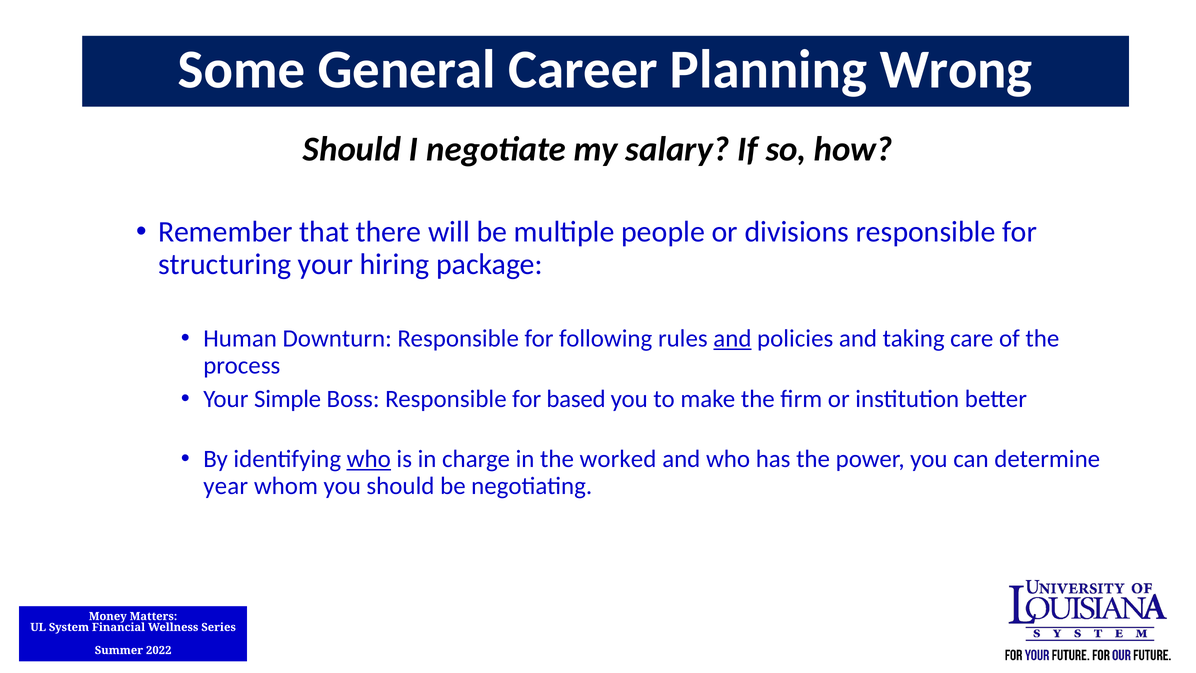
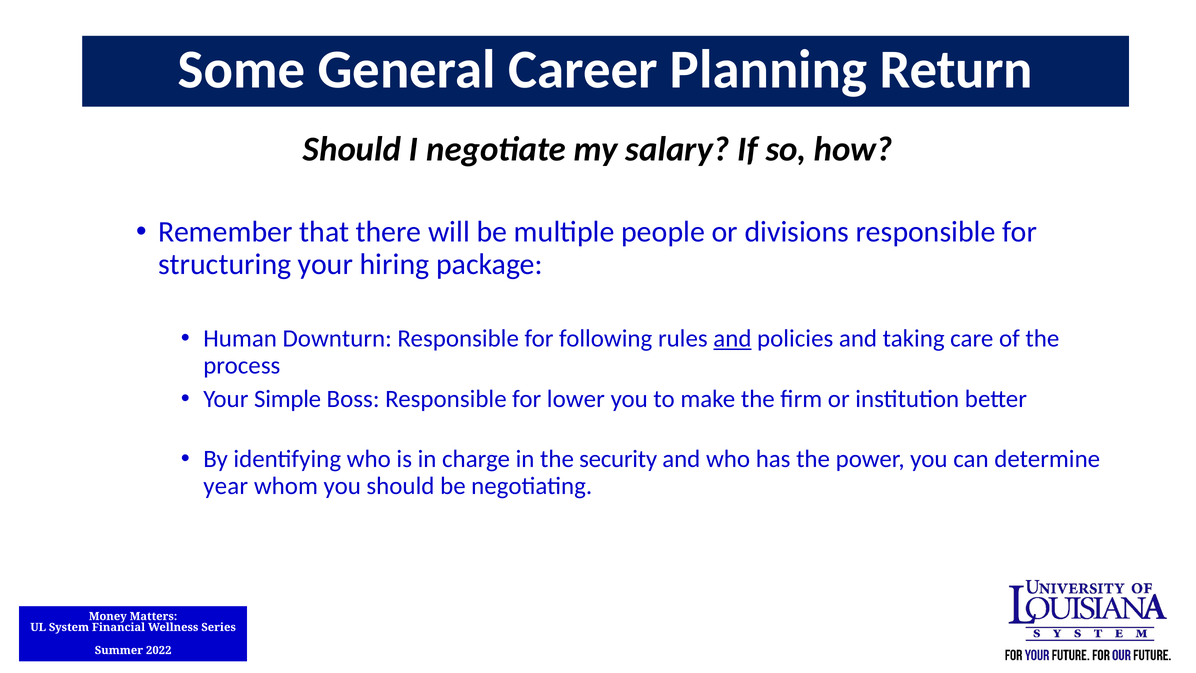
Wrong: Wrong -> Return (956, 70)
based: based -> lower (576, 399)
who underline: present -> none (369, 459)
worked: worked -> security (618, 459)
